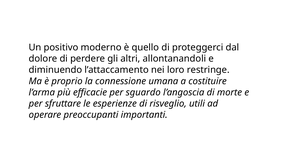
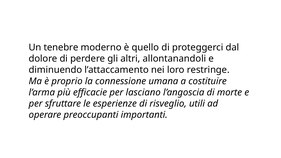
positivo: positivo -> tenebre (61, 47)
sguardo: sguardo -> lasciano (143, 92)
